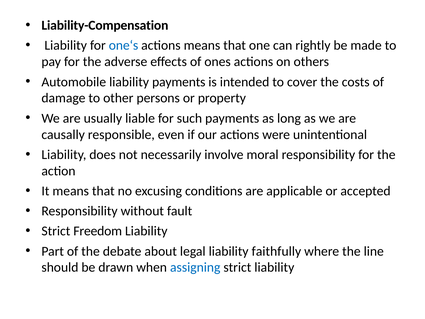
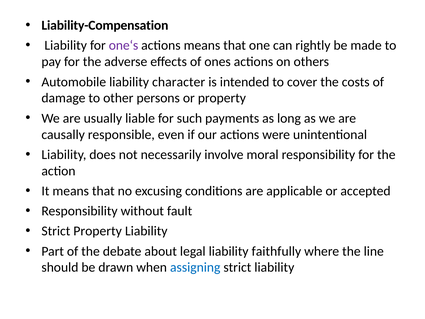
one‘s colour: blue -> purple (124, 45)
liability payments: payments -> character (179, 82)
Strict Freedom: Freedom -> Property (98, 231)
